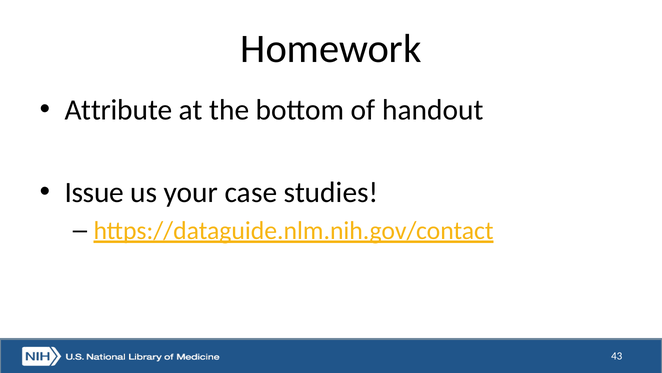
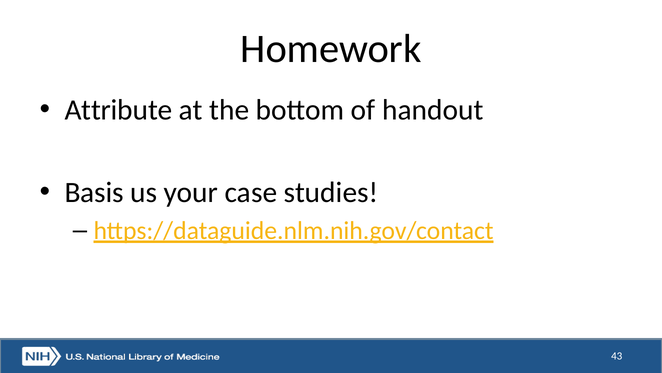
Issue: Issue -> Basis (94, 192)
